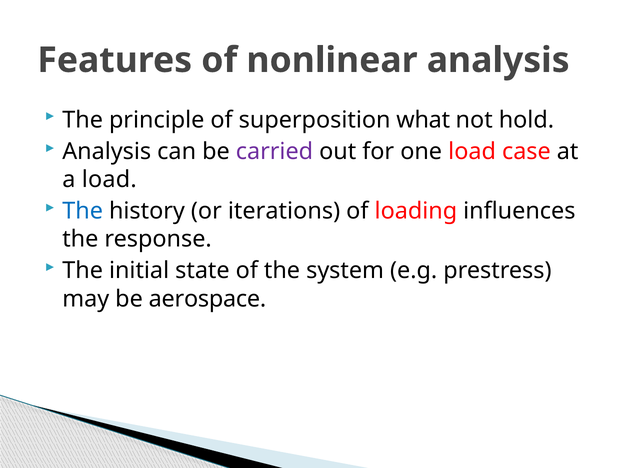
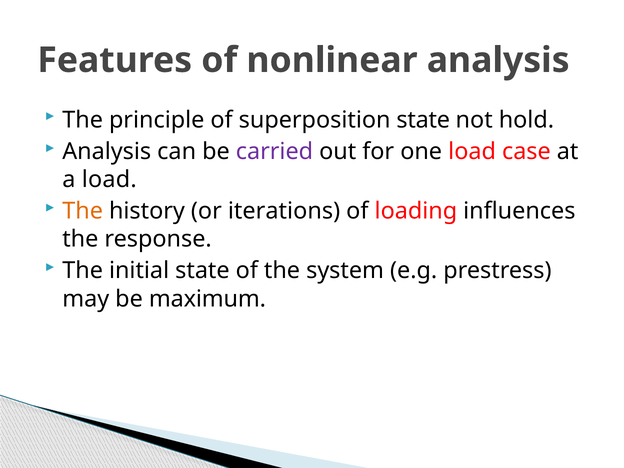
superposition what: what -> state (423, 120)
The colour: blue -> orange (83, 211)
aerospace: aerospace -> maximum (207, 299)
